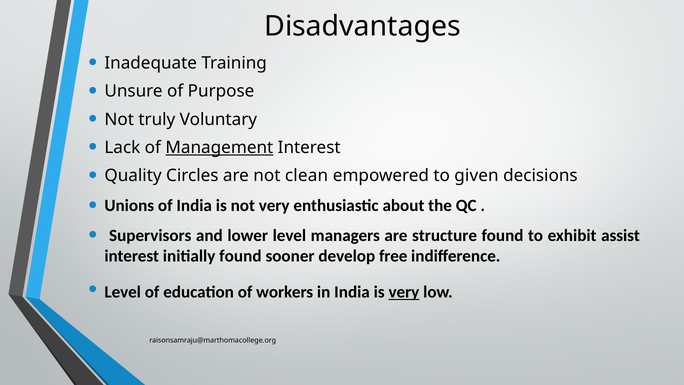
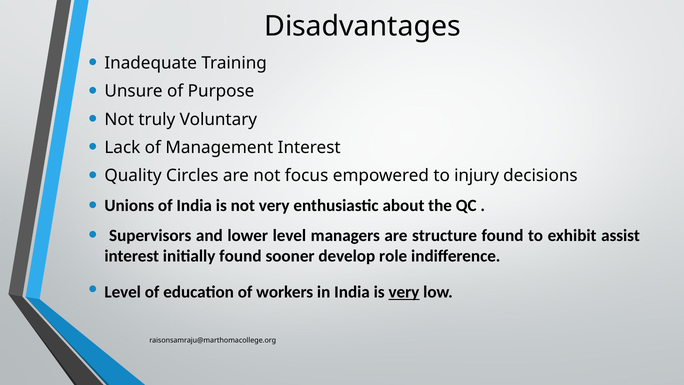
Management underline: present -> none (219, 148)
clean: clean -> focus (307, 176)
given: given -> injury (477, 176)
free: free -> role (393, 256)
